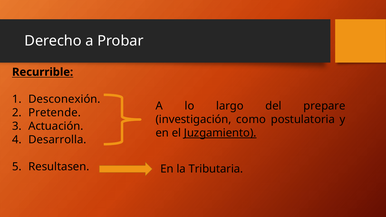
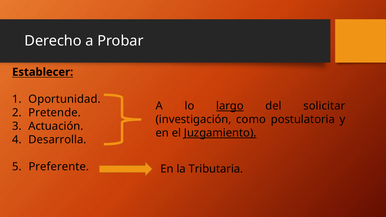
Recurrible: Recurrible -> Establecer (43, 72)
Desconexión: Desconexión -> Oportunidad (64, 99)
largo underline: none -> present (230, 106)
prepare: prepare -> solicitar (324, 106)
Resultasen: Resultasen -> Preferente (59, 167)
